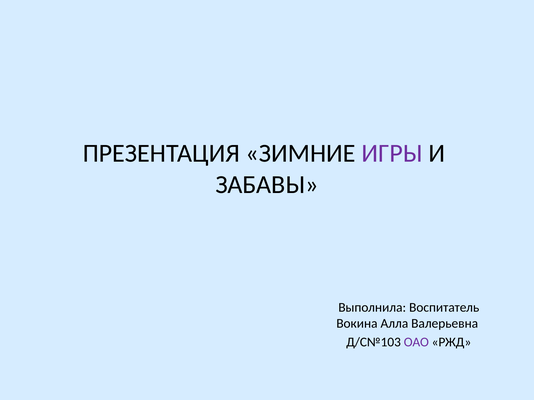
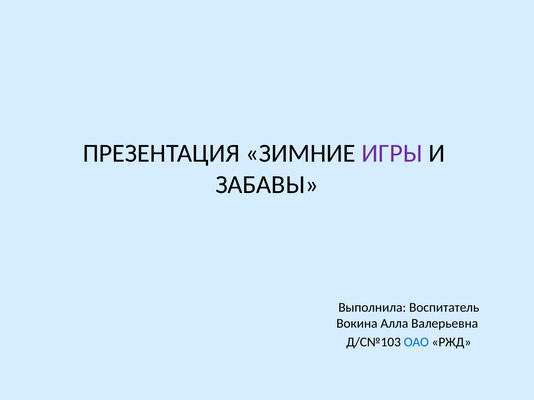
ОАО colour: purple -> blue (416, 343)
